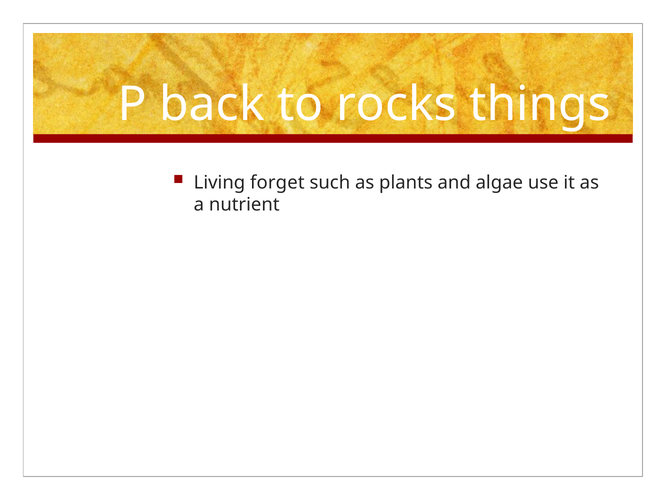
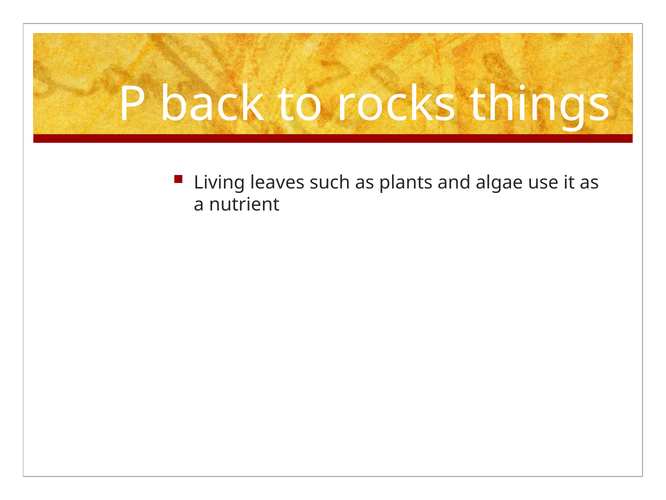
forget: forget -> leaves (277, 182)
